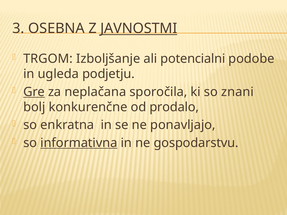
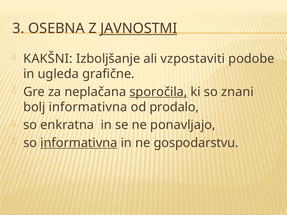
TRGOM: TRGOM -> KAKŠNI (48, 59)
potencialni: potencialni -> vzpostaviti (193, 59)
podjetju: podjetju -> grafične (108, 74)
Gre underline: present -> none (34, 92)
sporočila underline: none -> present (158, 92)
bolj konkurenčne: konkurenčne -> informativna (88, 107)
